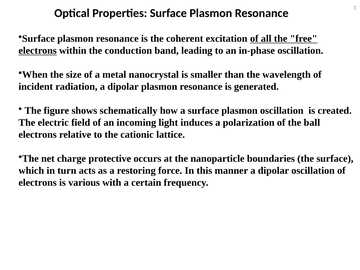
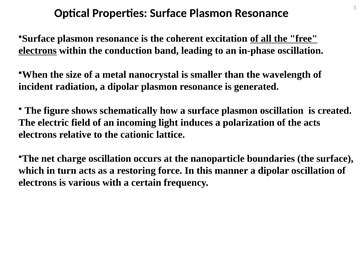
the ball: ball -> acts (312, 123)
charge protective: protective -> oscillation (110, 159)
